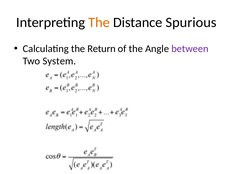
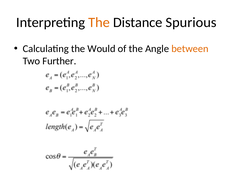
Return: Return -> Would (101, 49)
between colour: purple -> orange (190, 49)
System: System -> Further (59, 61)
